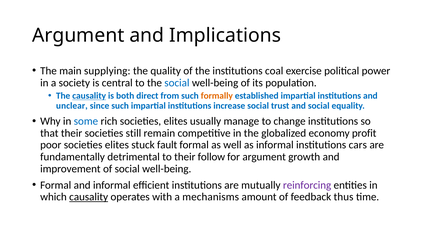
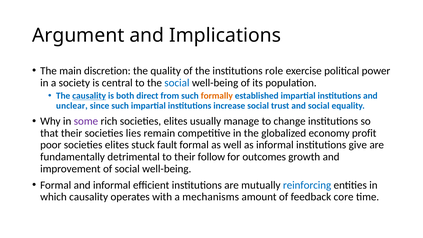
supplying: supplying -> discretion (107, 71)
coal: coal -> role (274, 71)
some colour: blue -> purple (86, 121)
still: still -> lies (133, 133)
cars: cars -> give (358, 145)
for argument: argument -> outcomes (264, 157)
reinforcing colour: purple -> blue (307, 185)
causality underline: present -> none (89, 197)
thus: thus -> core (344, 197)
